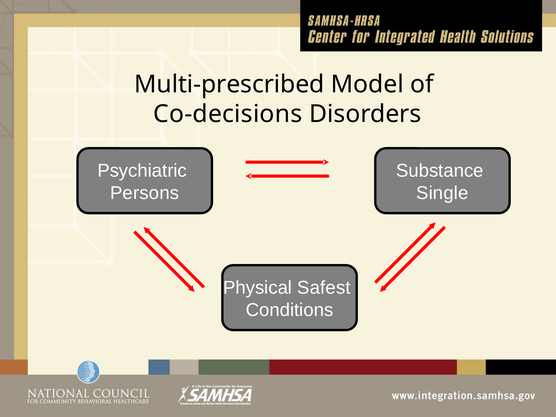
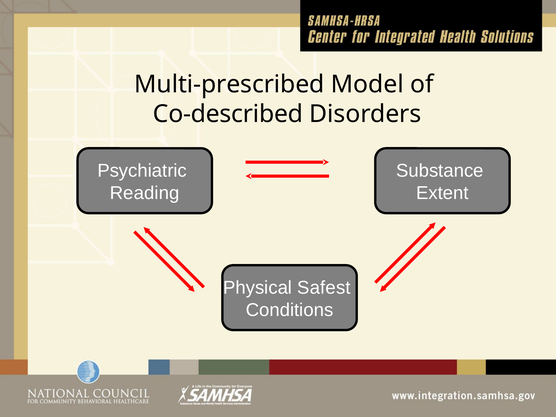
Co-decisions: Co-decisions -> Co-described (228, 114)
Persons: Persons -> Reading (145, 193)
Single: Single -> Extent (442, 193)
